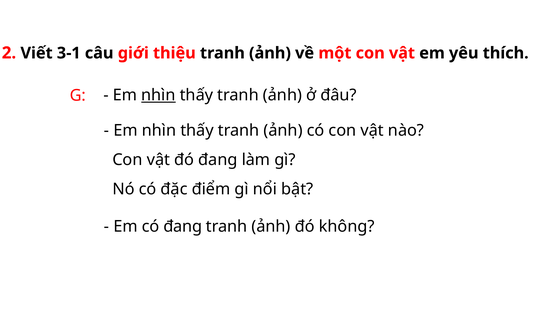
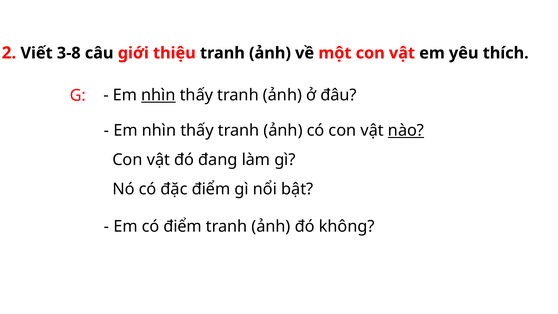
3-1: 3-1 -> 3-8 (69, 53)
nào underline: none -> present (406, 131)
có đang: đang -> điểm (183, 226)
